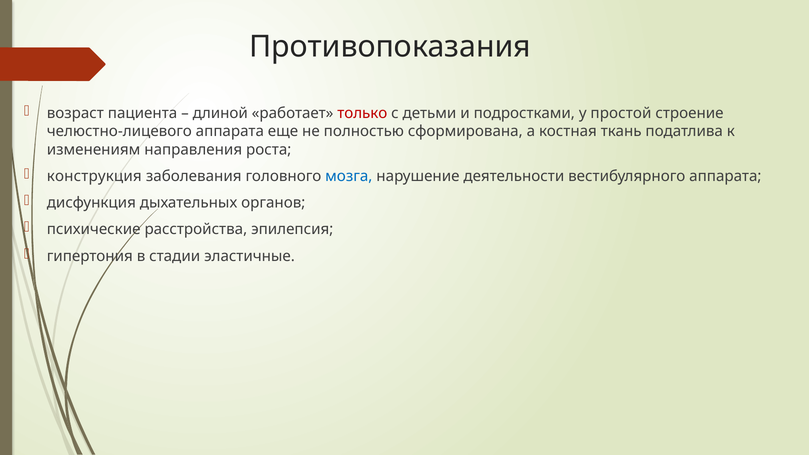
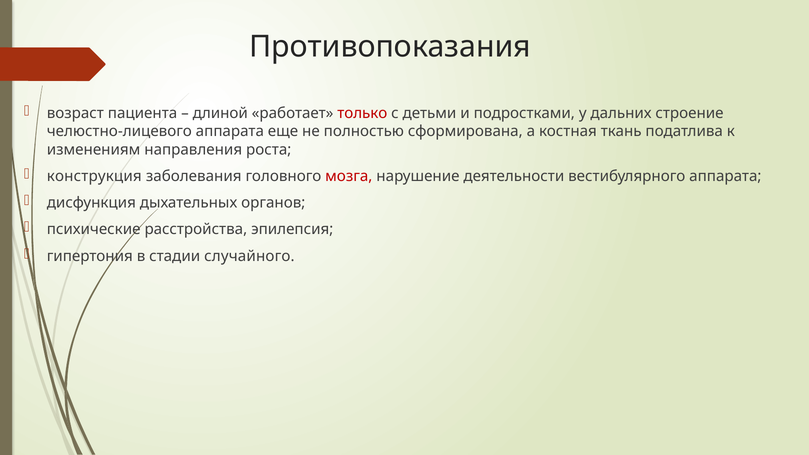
простой: простой -> дальних (621, 113)
мозга colour: blue -> red (349, 176)
эластичные: эластичные -> случайного (249, 256)
